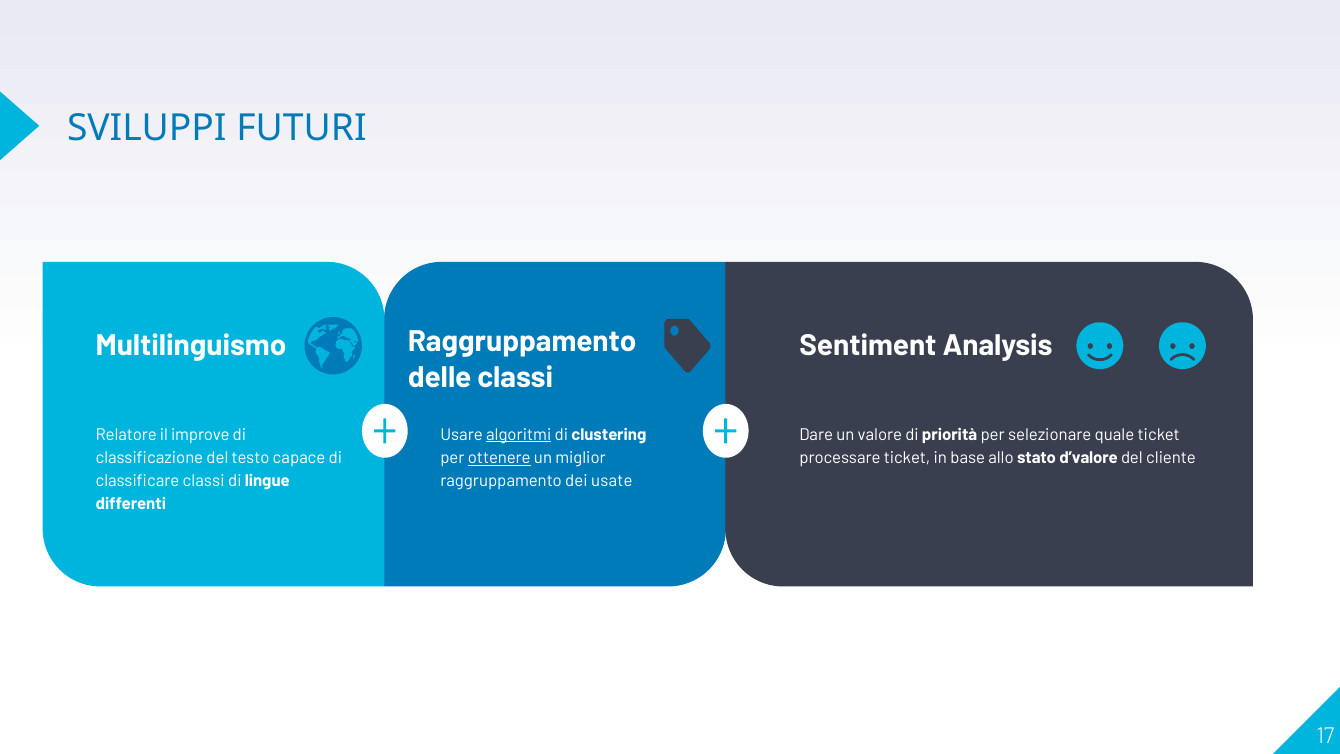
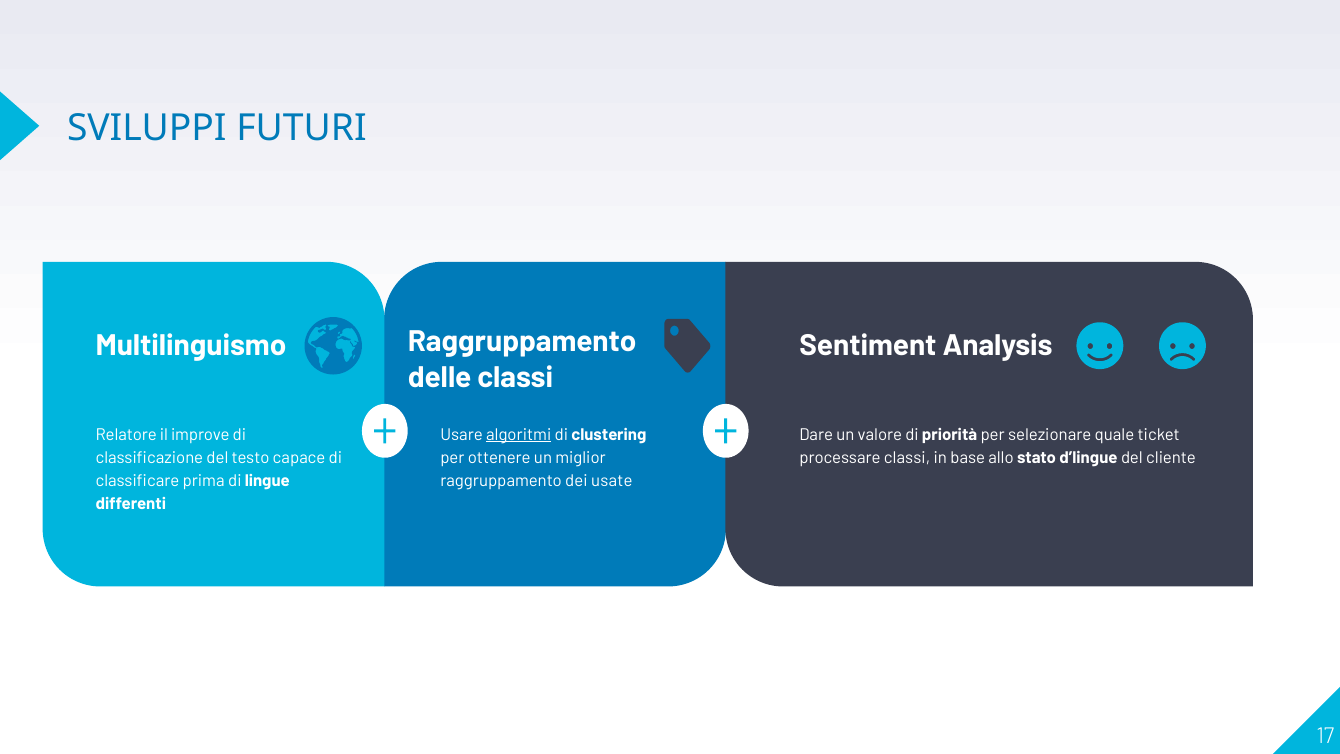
ottenere underline: present -> none (499, 458)
processare ticket: ticket -> classi (907, 458)
d’valore: d’valore -> d’lingue (1088, 458)
classificare classi: classi -> prima (204, 481)
